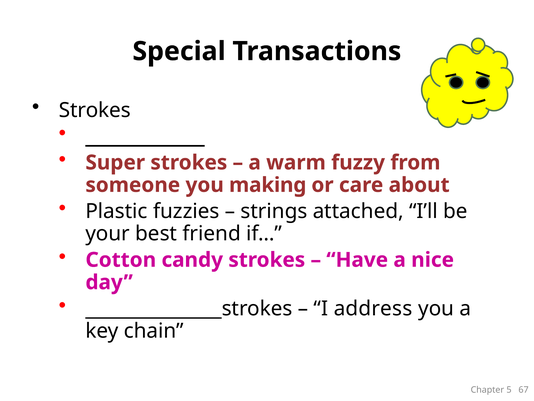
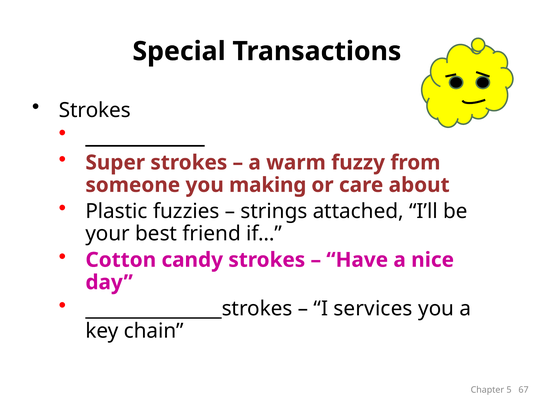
address: address -> services (373, 308)
